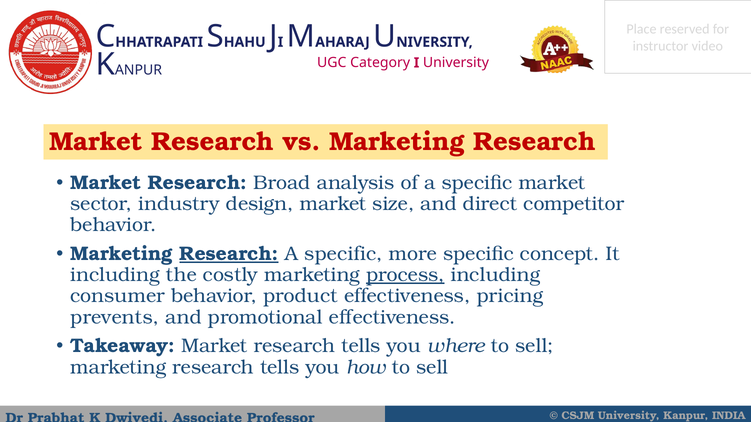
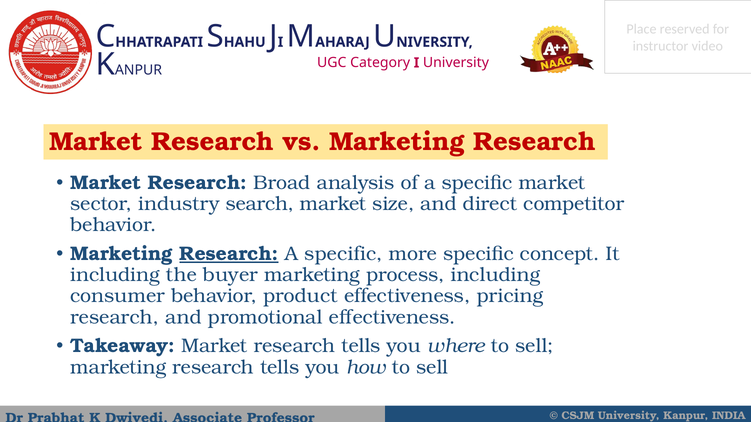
design: design -> search (260, 204)
costly: costly -> buyer (230, 275)
process underline: present -> none (405, 275)
prevents: prevents -> research (115, 317)
